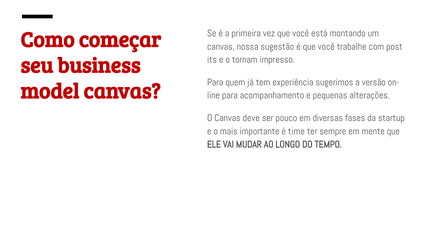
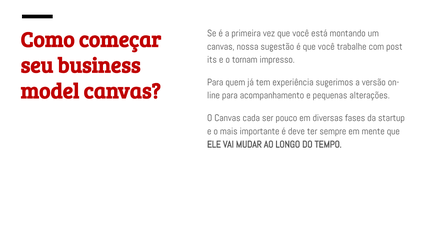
deve: deve -> cada (251, 118)
time: time -> deve (296, 131)
